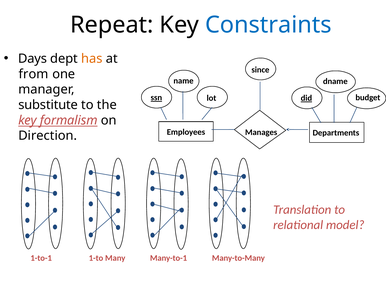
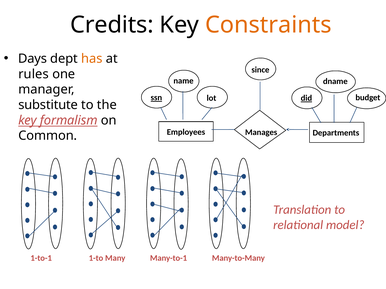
Repeat: Repeat -> Credits (112, 25)
Constraints colour: blue -> orange (268, 25)
from: from -> rules (34, 74)
Direction: Direction -> Common (48, 136)
